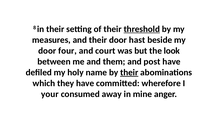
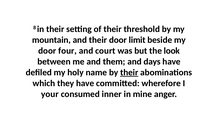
threshold underline: present -> none (142, 29)
measures: measures -> mountain (51, 40)
hast: hast -> limit (137, 40)
post: post -> days (152, 62)
away: away -> inner (112, 95)
